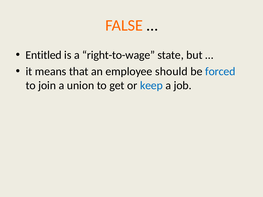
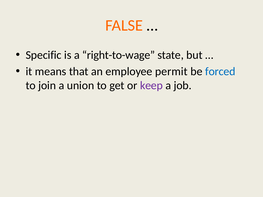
Entitled: Entitled -> Specific (44, 55)
should: should -> permit (171, 72)
keep colour: blue -> purple (151, 86)
